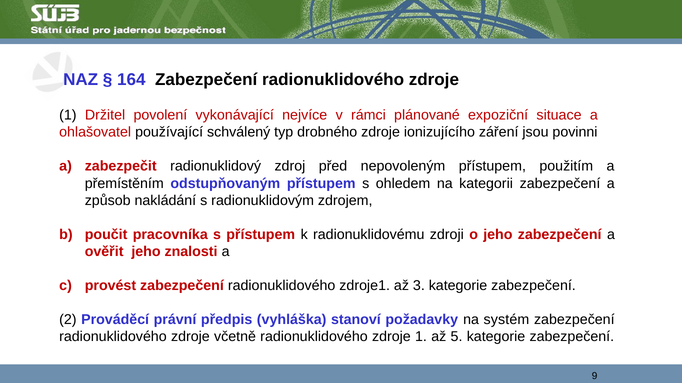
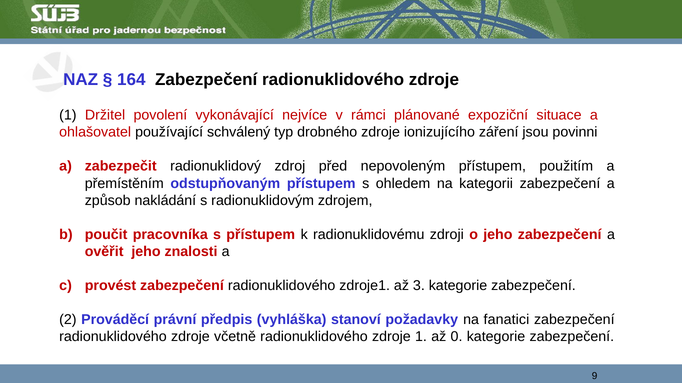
systém: systém -> fanatici (506, 320)
5: 5 -> 0 (457, 337)
